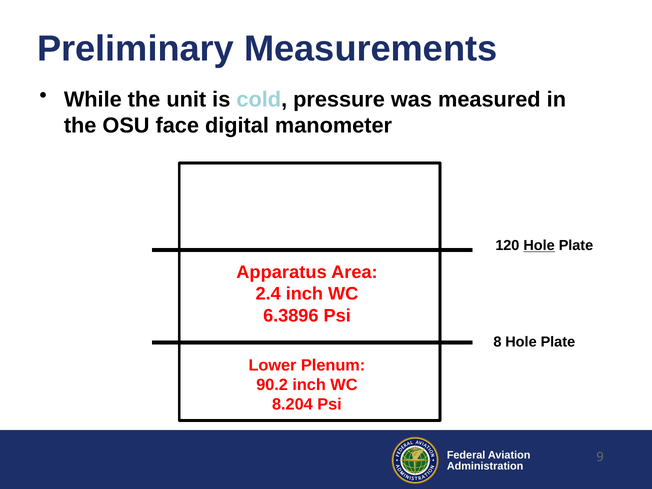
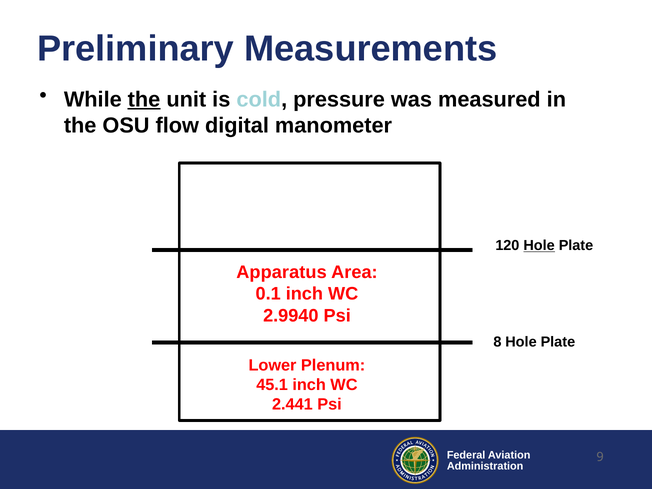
the underline: none -> present (144, 99)
face: face -> flow (177, 125)
2.4: 2.4 -> 0.1 (268, 294)
6.3896: 6.3896 -> 2.9940 (291, 316)
90.2: 90.2 -> 45.1 (272, 385)
8.204: 8.204 -> 2.441 (292, 404)
